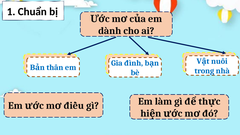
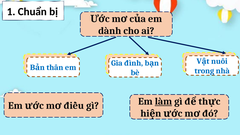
làm underline: none -> present (163, 101)
